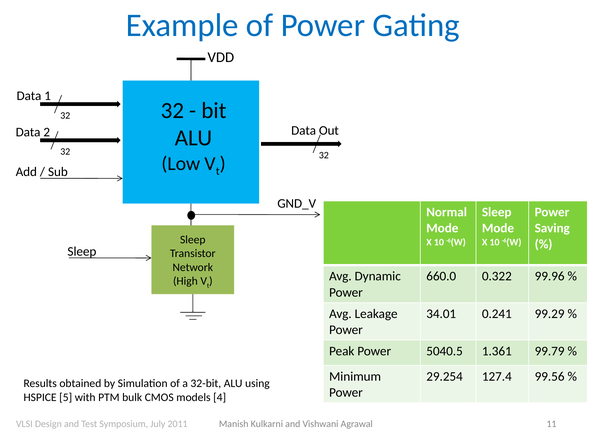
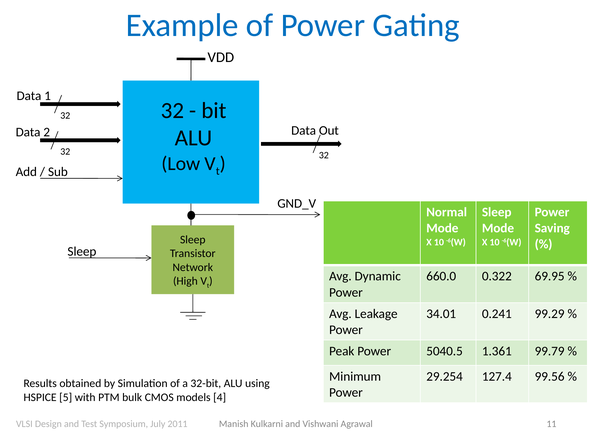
99.96: 99.96 -> 69.95 (550, 276)
